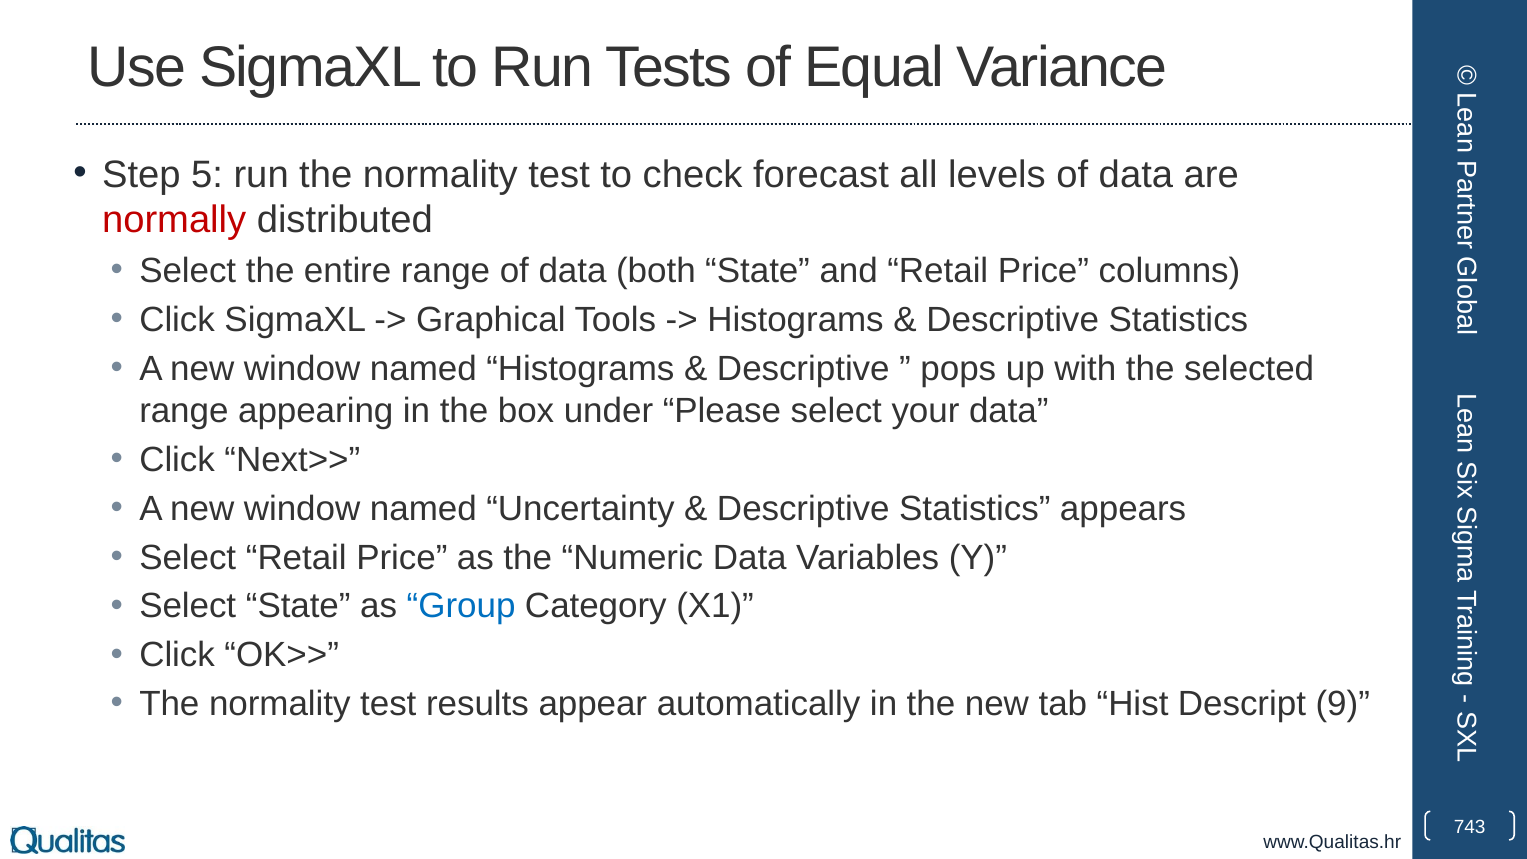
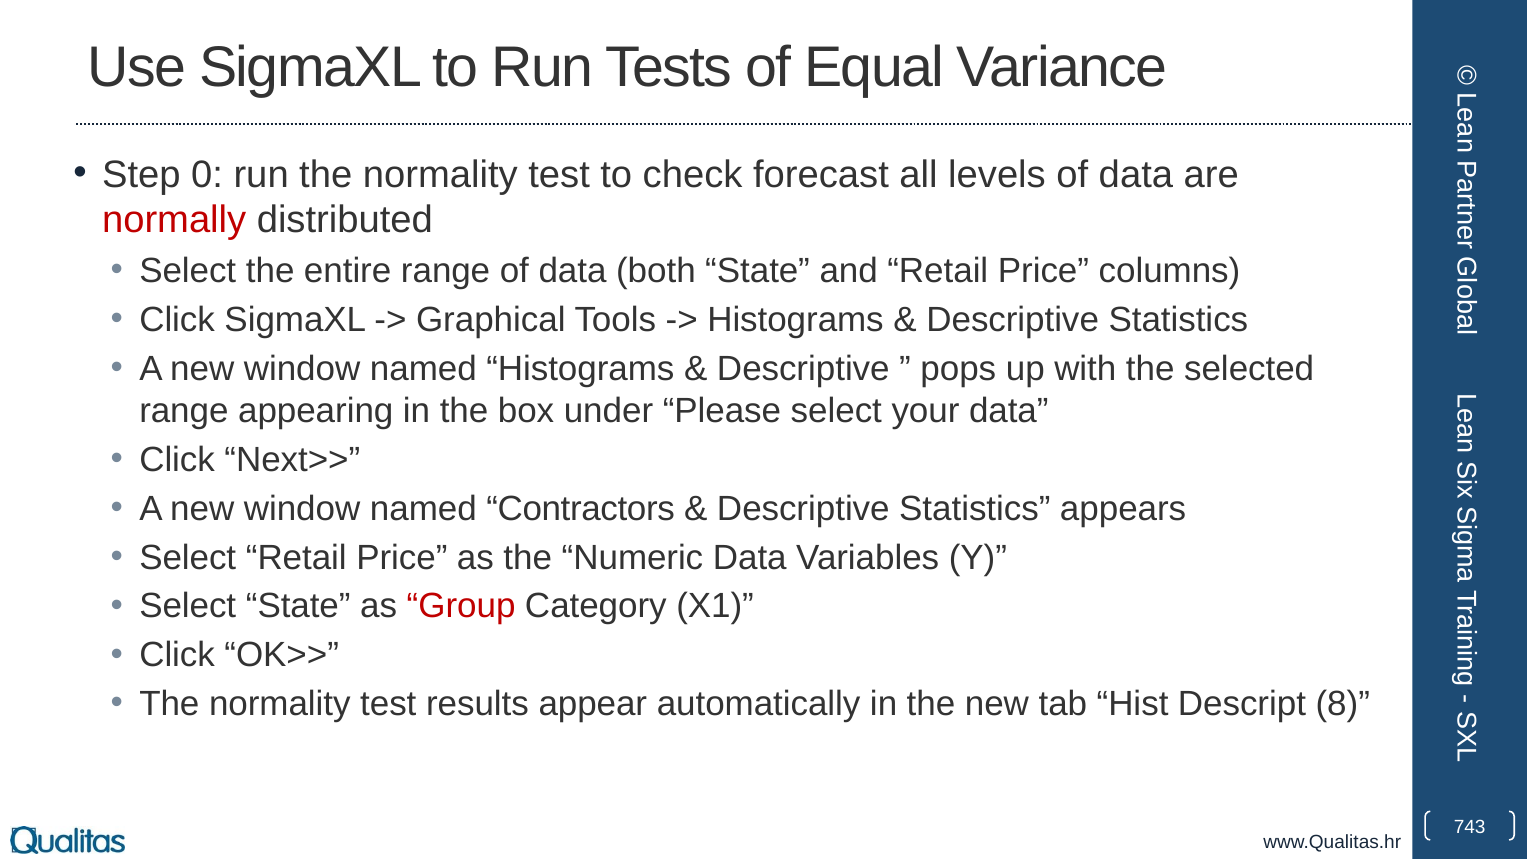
5: 5 -> 0 (207, 174)
Uncertainty: Uncertainty -> Contractors (581, 509)
Group colour: blue -> red (461, 606)
9: 9 -> 8 (1343, 704)
